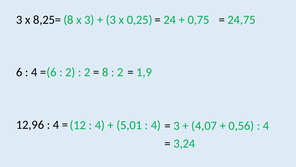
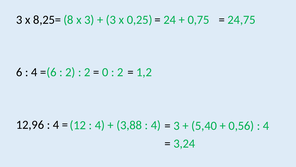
8: 8 -> 0 (105, 72)
1,9: 1,9 -> 1,2 (144, 72)
5,01: 5,01 -> 3,88 (129, 125)
4,07: 4,07 -> 5,40 (204, 125)
